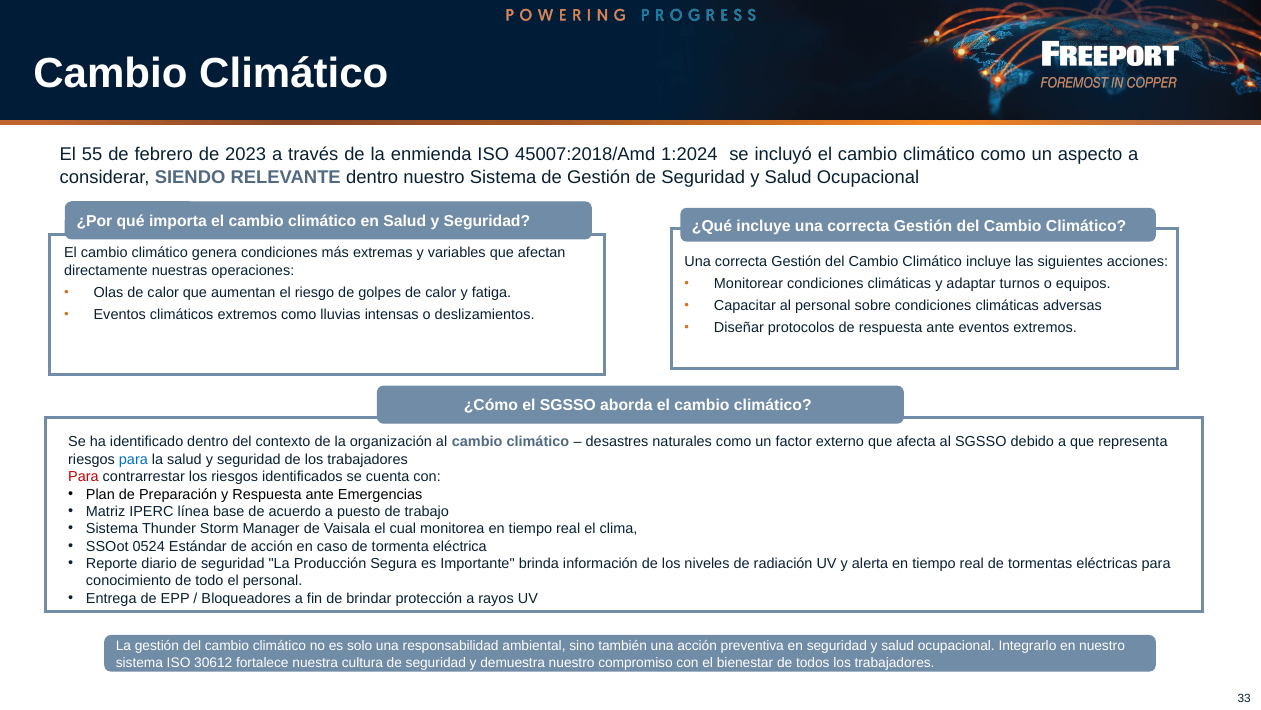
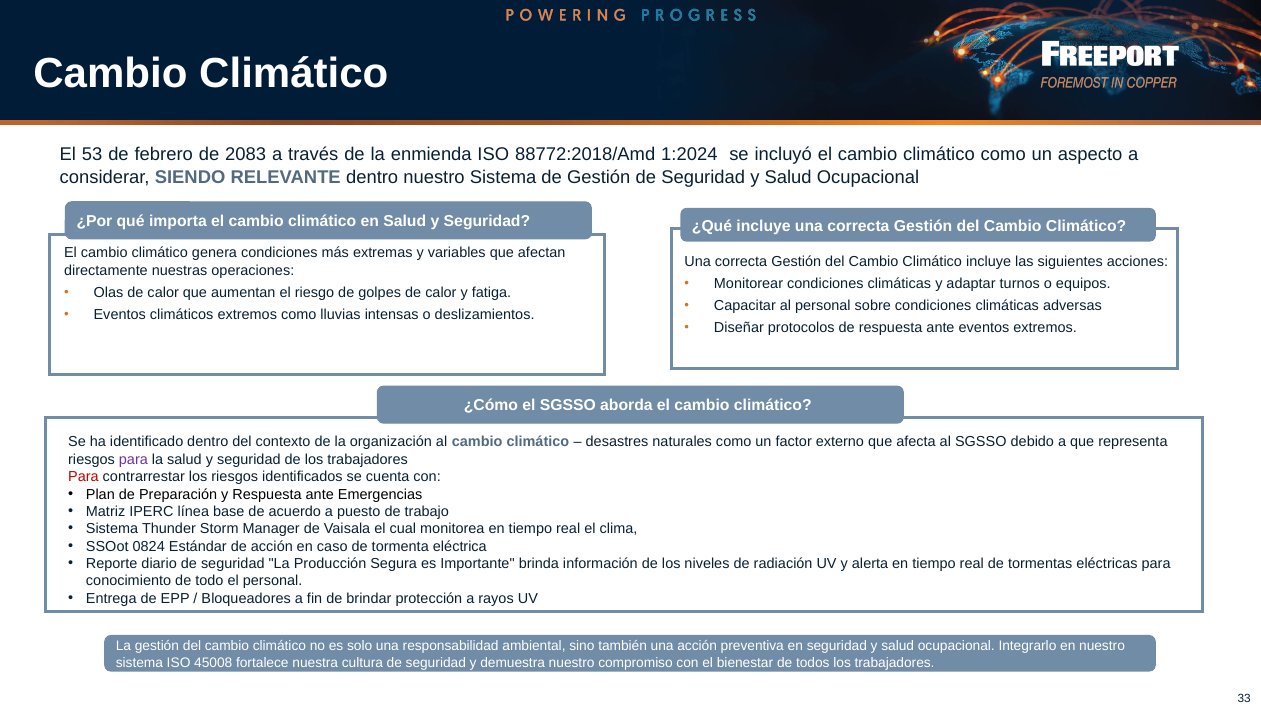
55: 55 -> 53 (92, 155)
2023: 2023 -> 2083 (246, 155)
45007:2018/Amd: 45007:2018/Amd -> 88772:2018/Amd (585, 155)
para colour: blue -> purple (133, 459)
0524: 0524 -> 0824 (149, 546)
30612: 30612 -> 45008 (213, 662)
